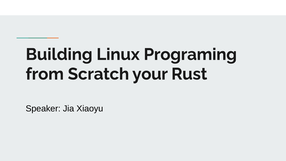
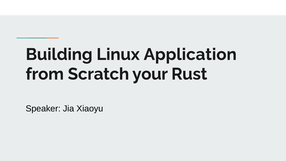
Programing: Programing -> Application (190, 54)
